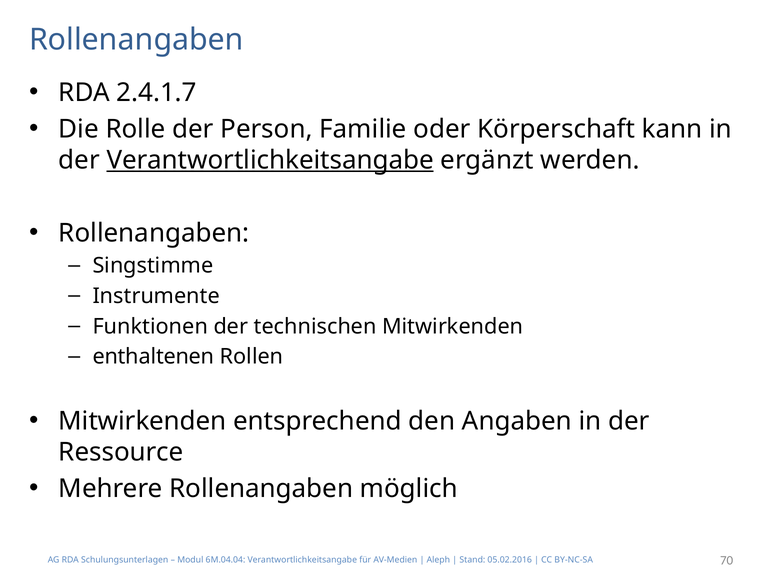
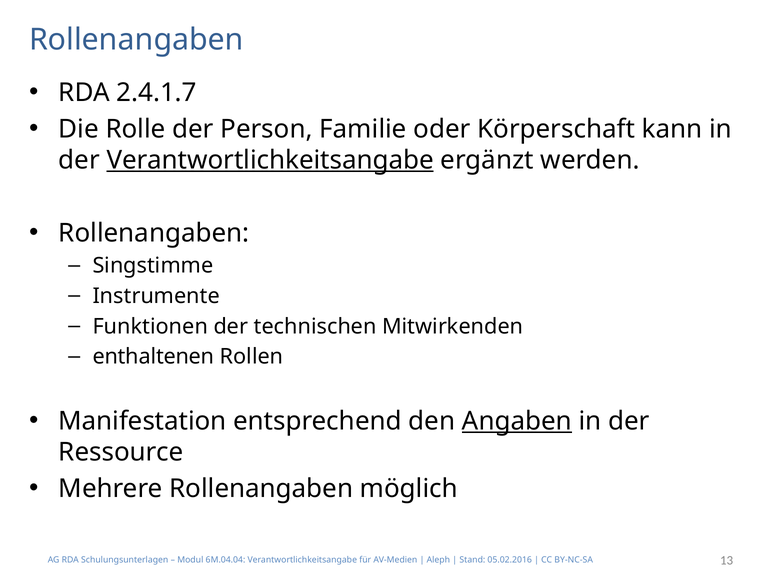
Mitwirkenden: Mitwirkenden -> Manifestation (142, 421)
Angaben underline: none -> present (517, 421)
70: 70 -> 13 (727, 560)
